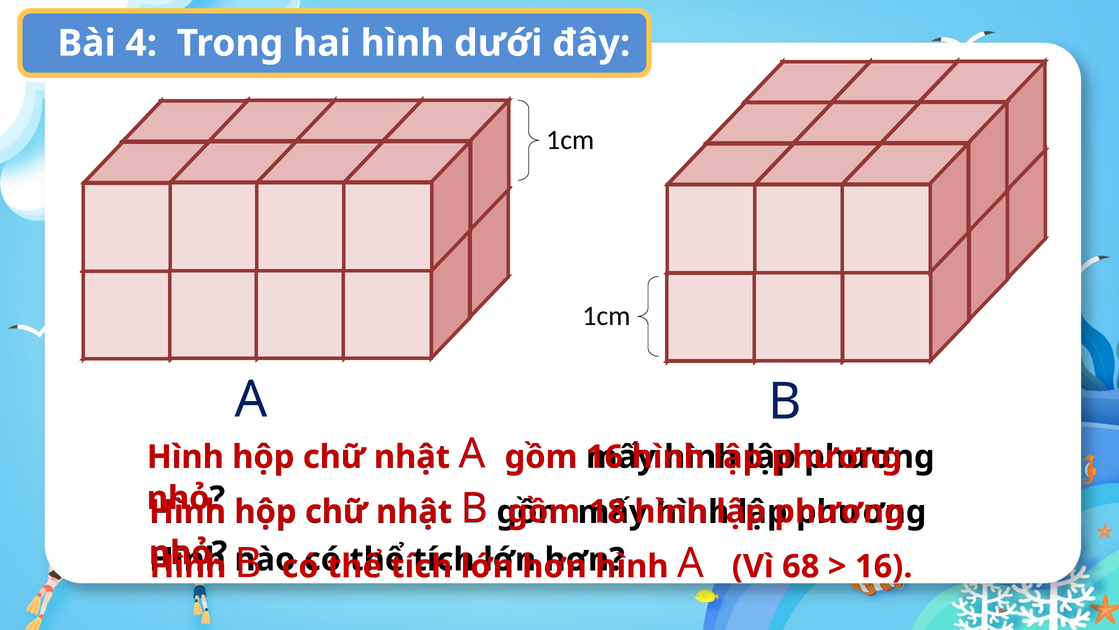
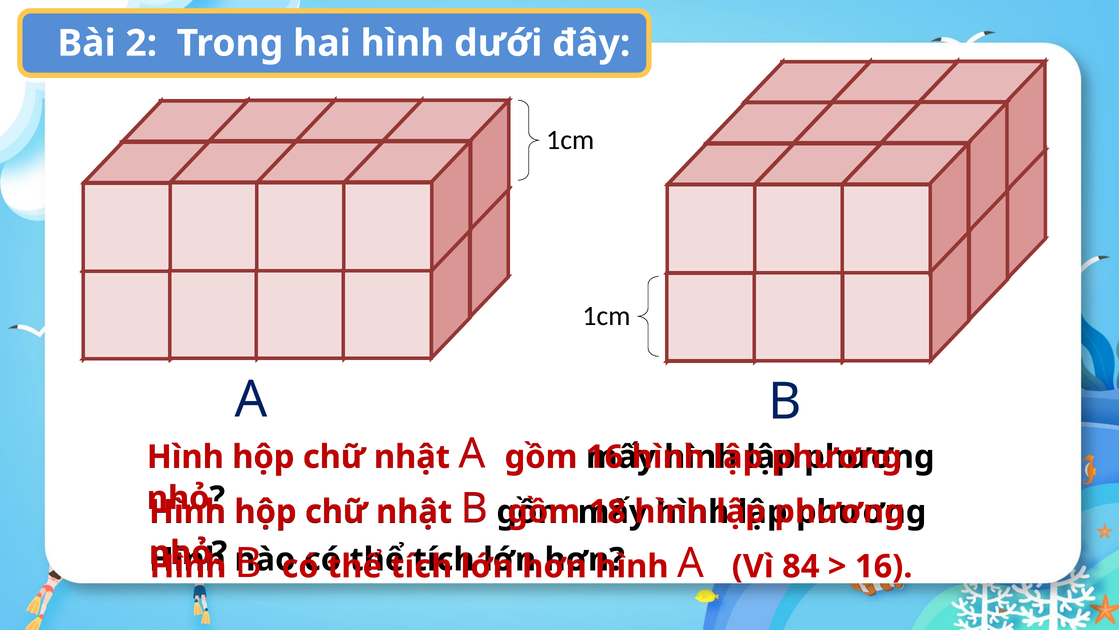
4: 4 -> 2 (141, 43)
68: 68 -> 84 (801, 566)
